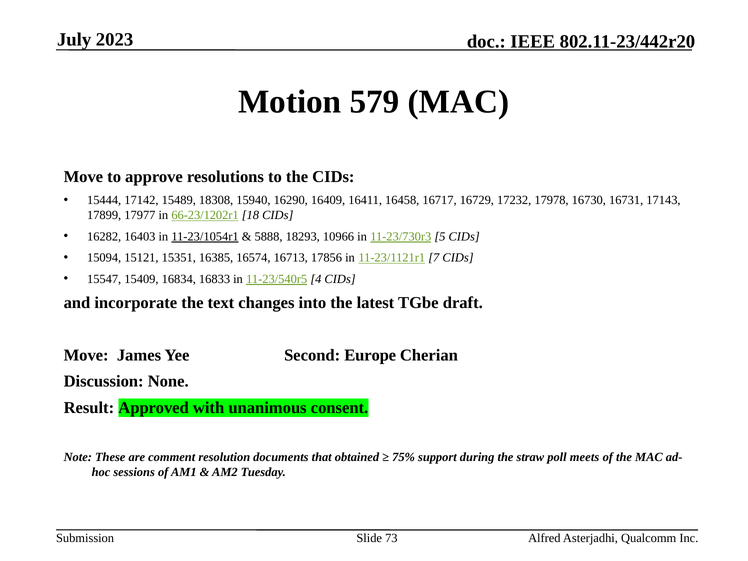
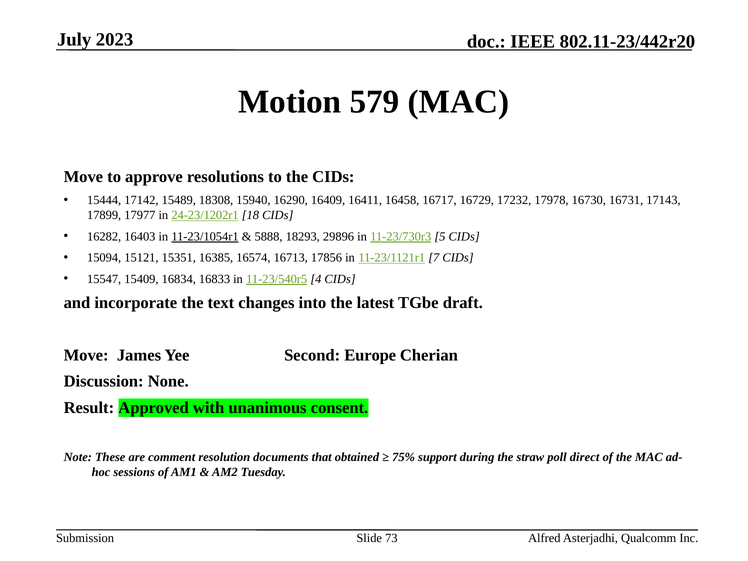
66-23/1202r1: 66-23/1202r1 -> 24-23/1202r1 (205, 215)
10966: 10966 -> 29896 (339, 237)
meets: meets -> direct (585, 457)
